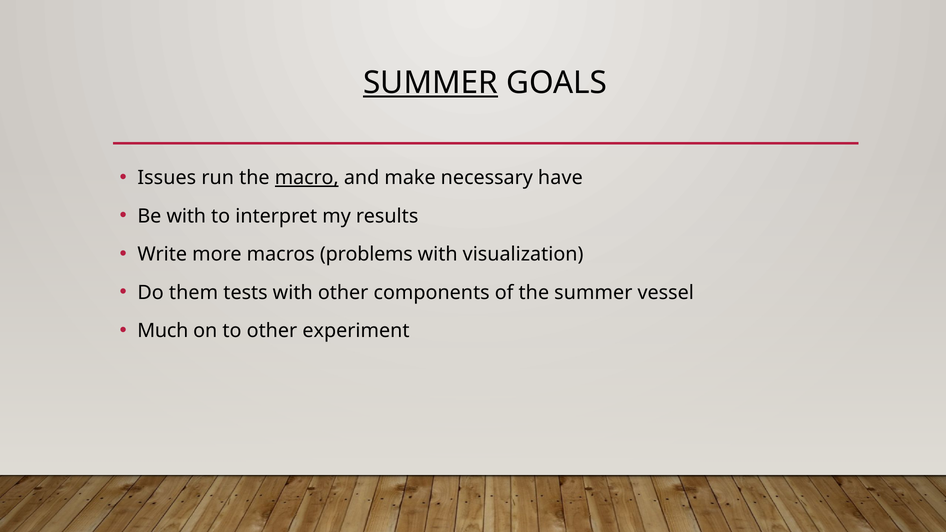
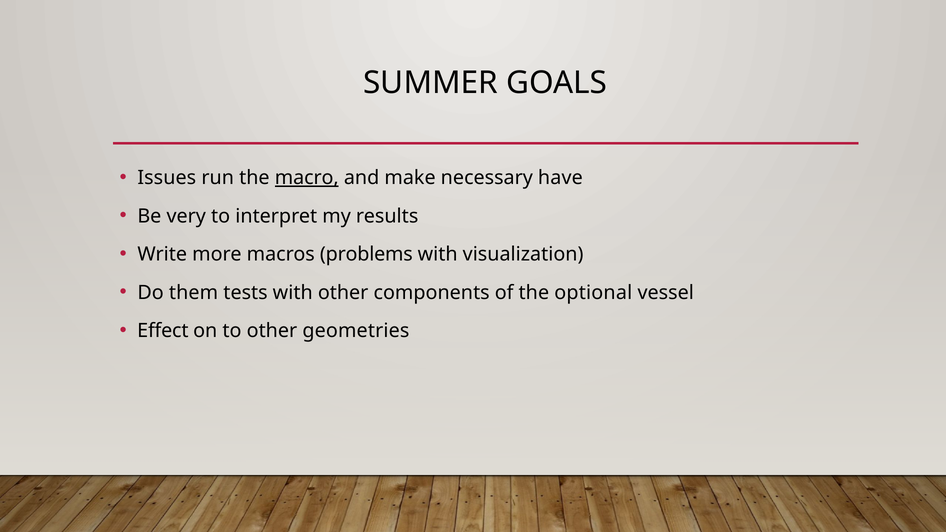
SUMMER underline: present -> none (431, 83)
Be with: with -> very (186, 216)
the summer: summer -> optional (593, 293)
Much: Much -> Effect (163, 331)
experiment: experiment -> geometries (356, 331)
